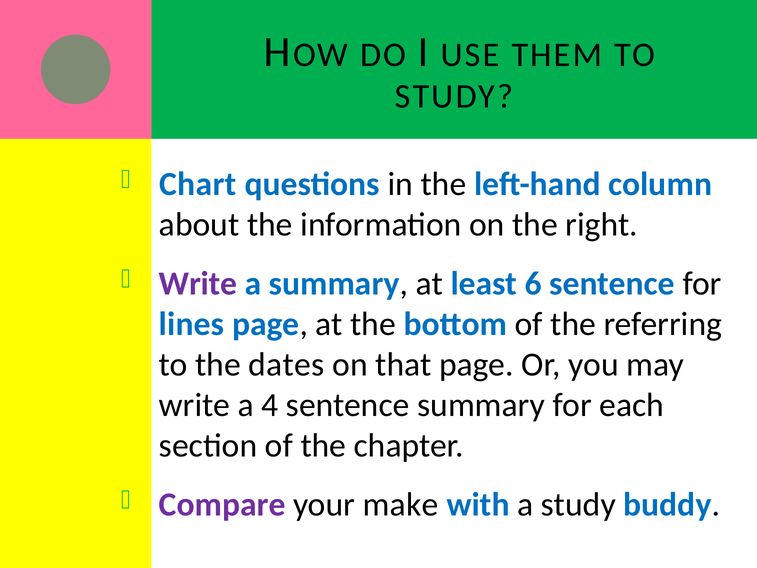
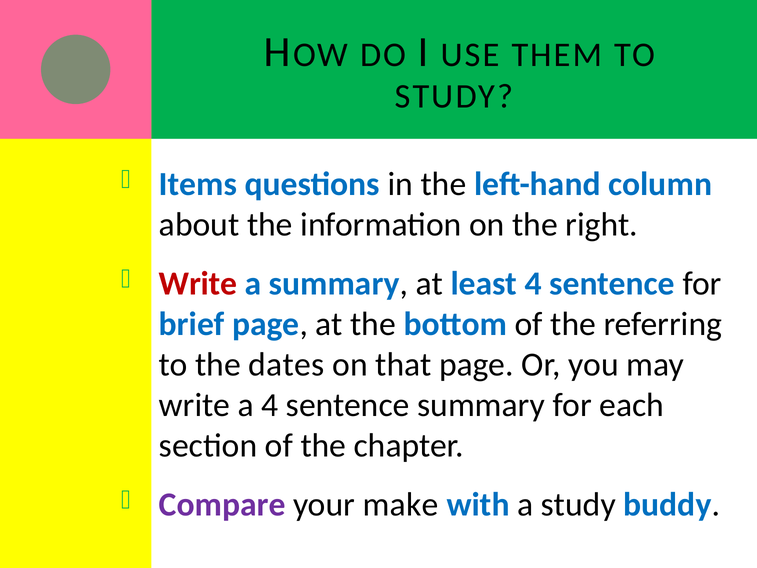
Chart: Chart -> Items (198, 184)
Write colour: purple -> red (198, 284)
least 6: 6 -> 4 (533, 284)
lines: lines -> brief (192, 324)
